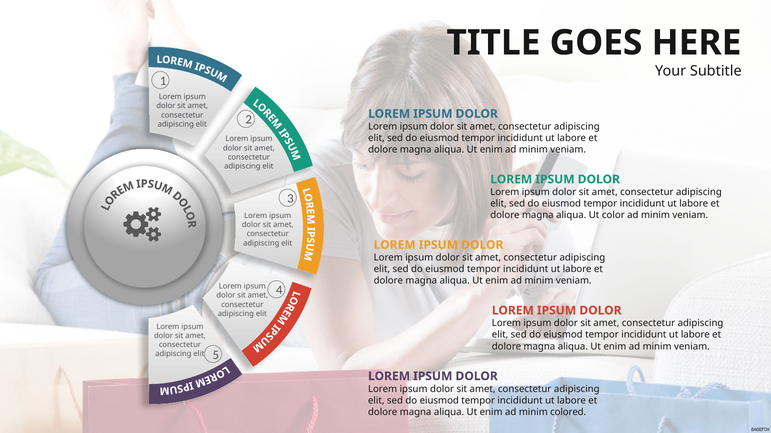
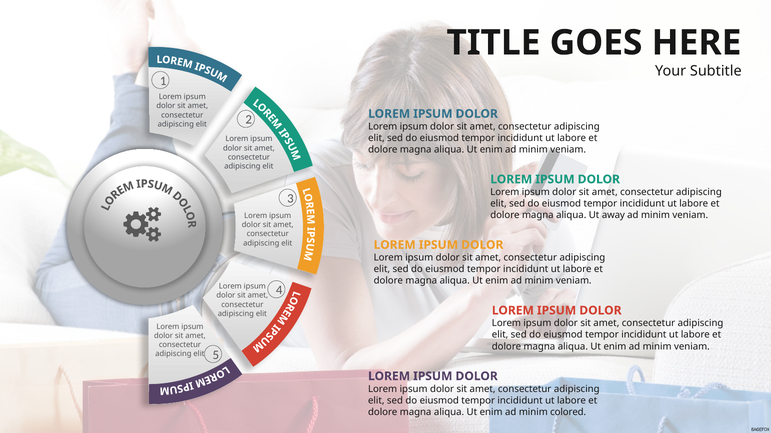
color: color -> away (613, 216)
